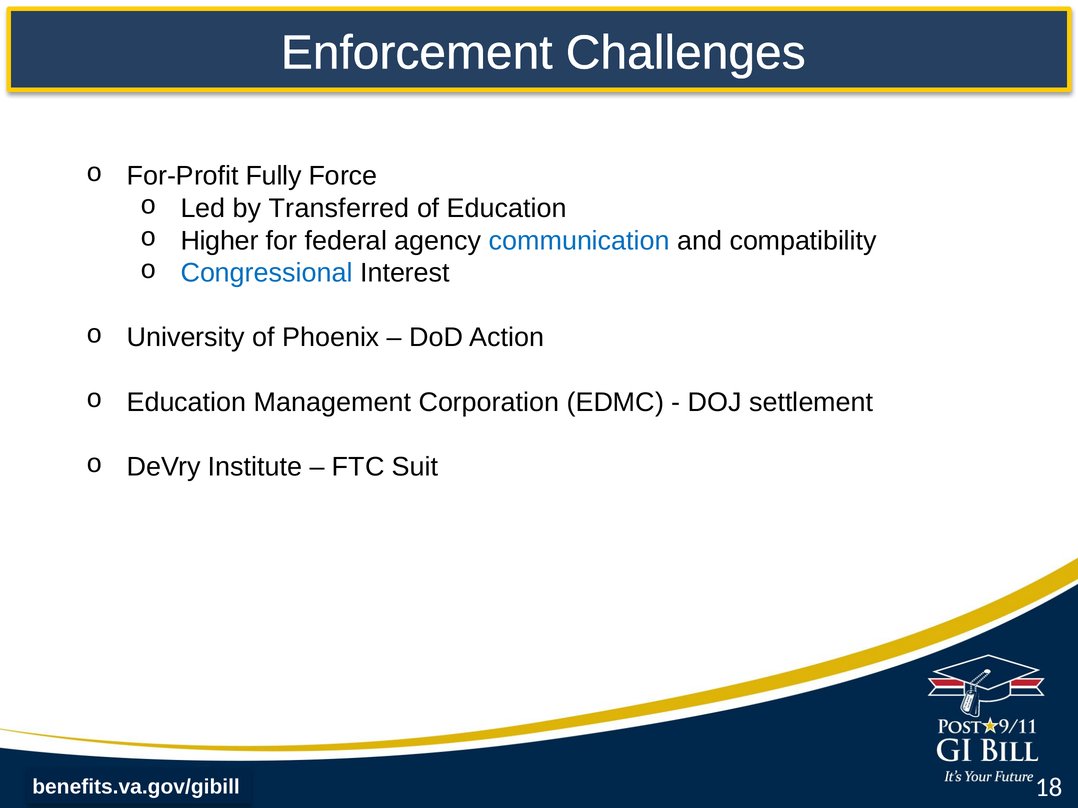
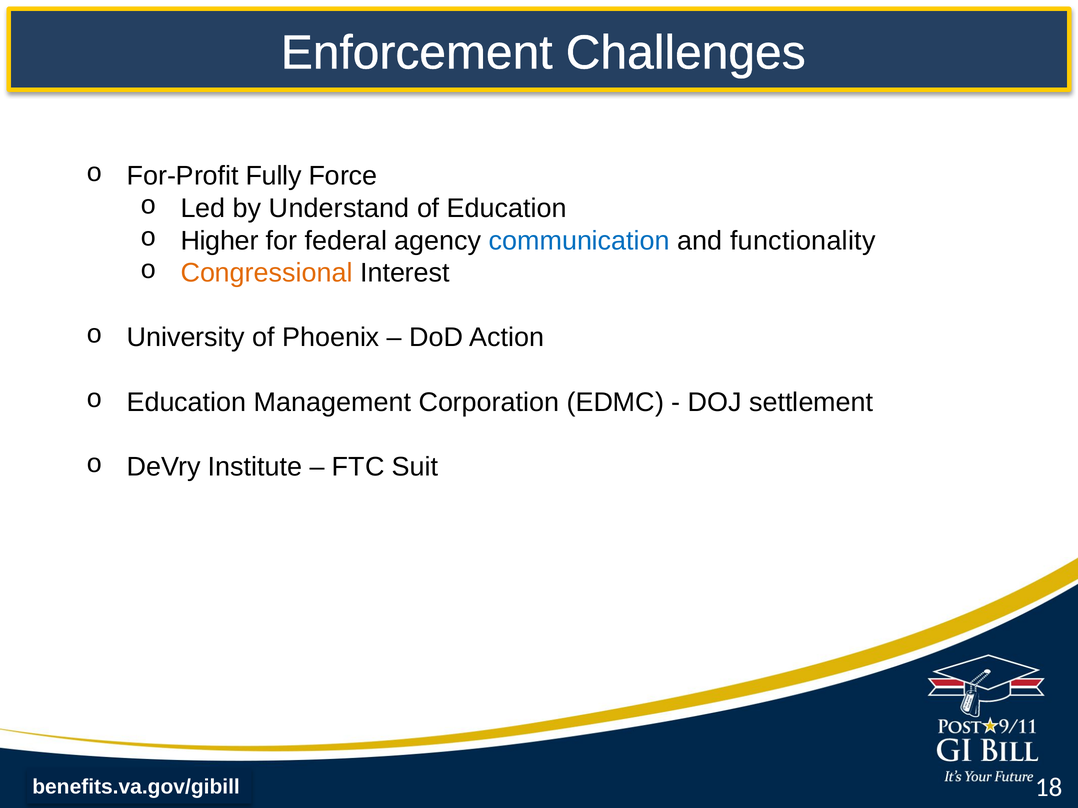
Transferred: Transferred -> Understand (339, 208)
compatibility: compatibility -> functionality (803, 241)
Congressional colour: blue -> orange (267, 273)
